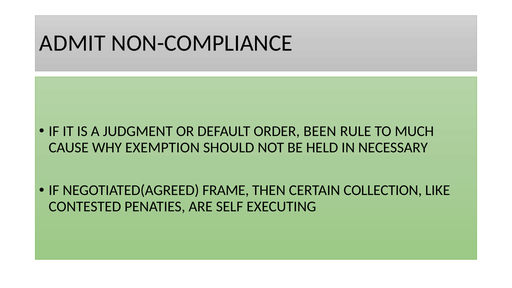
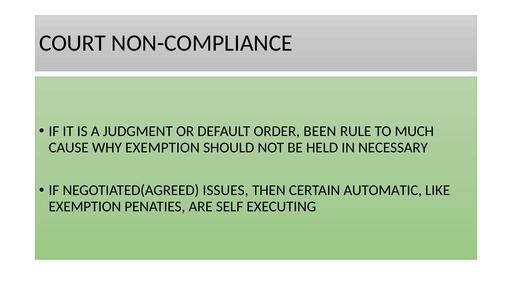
ADMIT: ADMIT -> COURT (73, 43)
FRAME: FRAME -> ISSUES (226, 190)
COLLECTION: COLLECTION -> AUTOMATIC (383, 190)
CONTESTED: CONTESTED -> EXEMPTION (85, 206)
